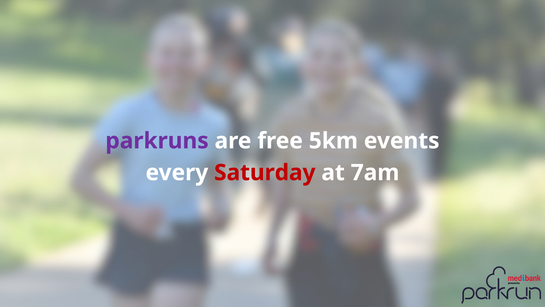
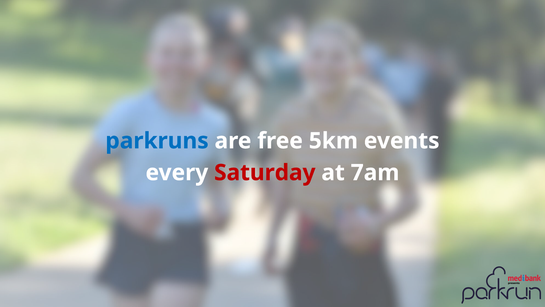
parkruns colour: purple -> blue (157, 141)
